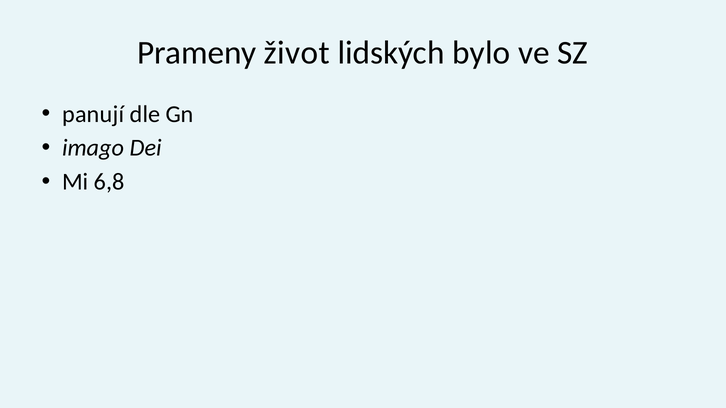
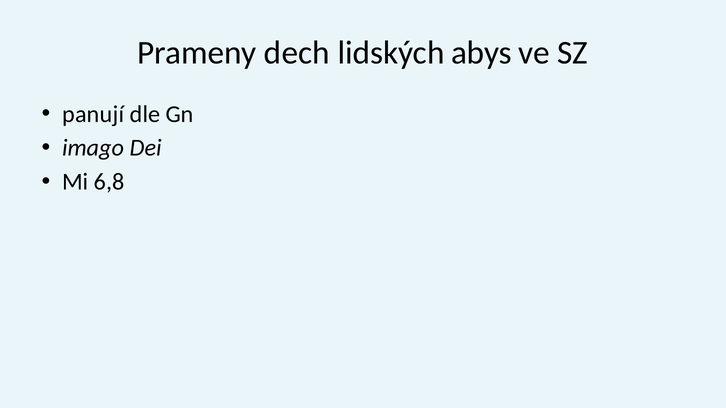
život: život -> dech (297, 53)
bylo: bylo -> abys (482, 53)
